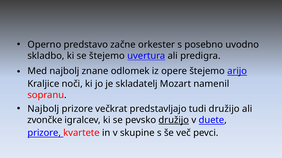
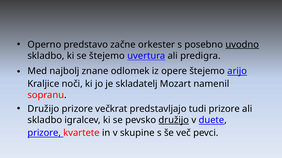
uvodno underline: none -> present (242, 45)
Najbolj: Najbolj -> Družijo (43, 109)
tudi družijo: družijo -> prizore (224, 109)
zvončke: zvončke -> skladbo (45, 121)
